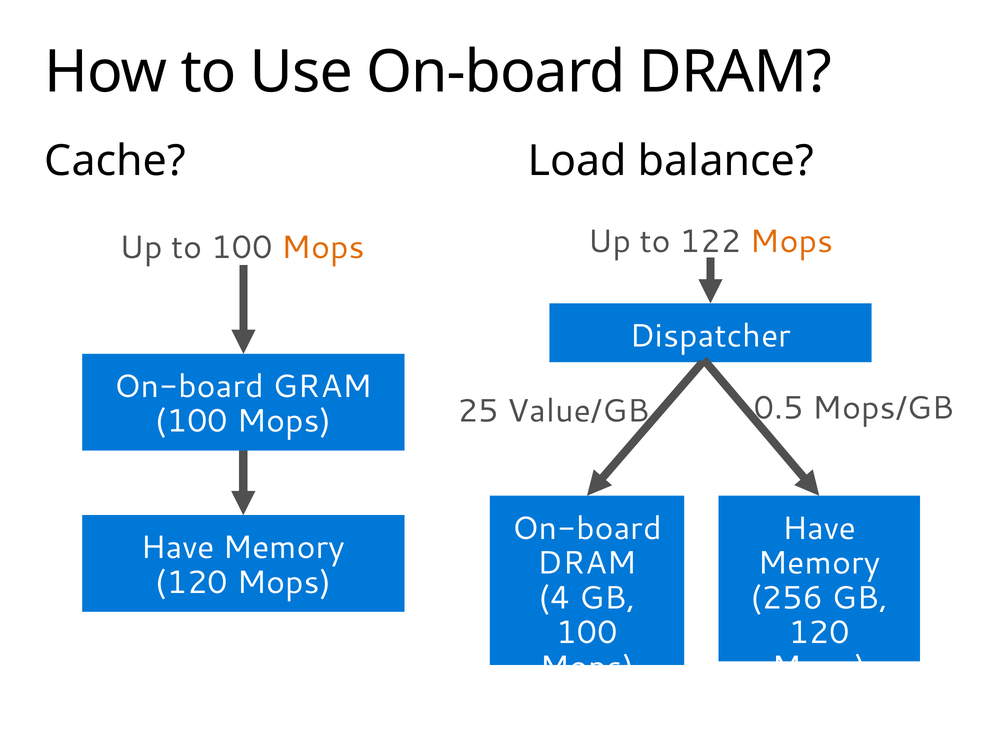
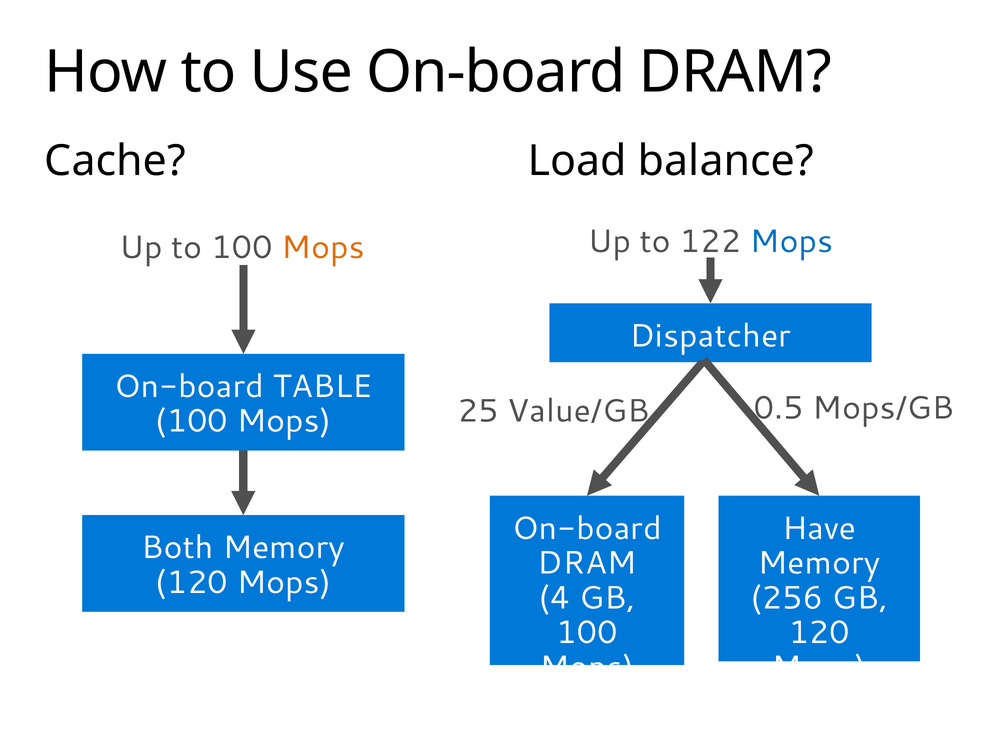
Mops colour: orange -> blue (791, 241)
GRAM: GRAM -> TABLE (323, 386)
Have: Have -> Both (178, 547)
